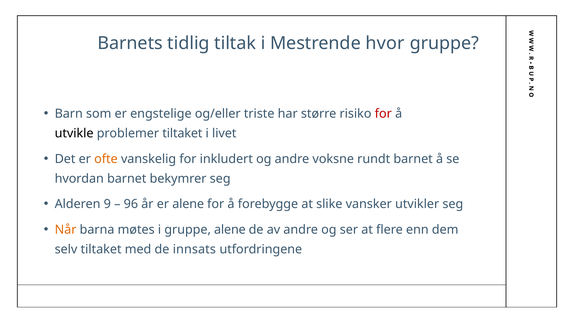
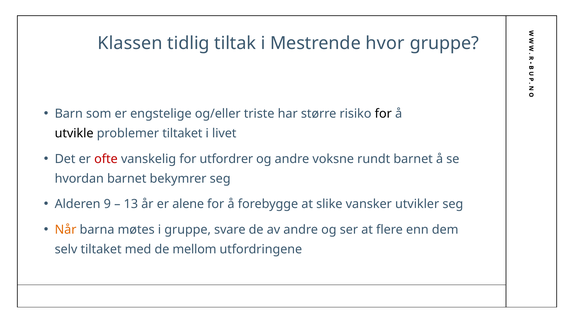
Barnets: Barnets -> Klassen (130, 43)
for colour: red -> black (383, 114)
ofte colour: orange -> red (106, 159)
inkludert: inkludert -> utfordrer (226, 159)
96: 96 -> 13 (131, 204)
gruppe alene: alene -> svare (230, 230)
innsats: innsats -> mellom (194, 249)
